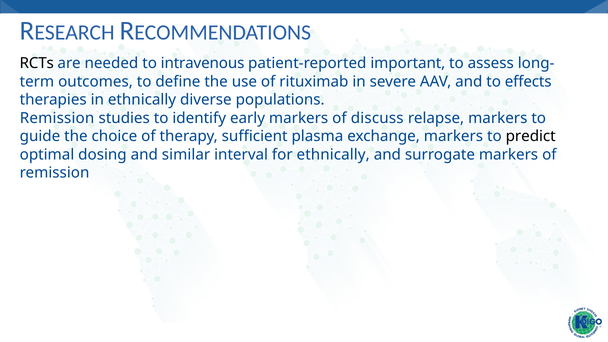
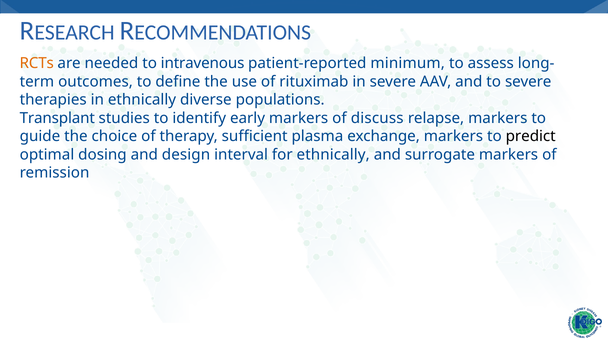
RCTs colour: black -> orange (37, 63)
important: important -> minimum (408, 63)
to effects: effects -> severe (528, 82)
Remission: Remission -> Transplant (57, 118)
similar: similar -> design (186, 155)
